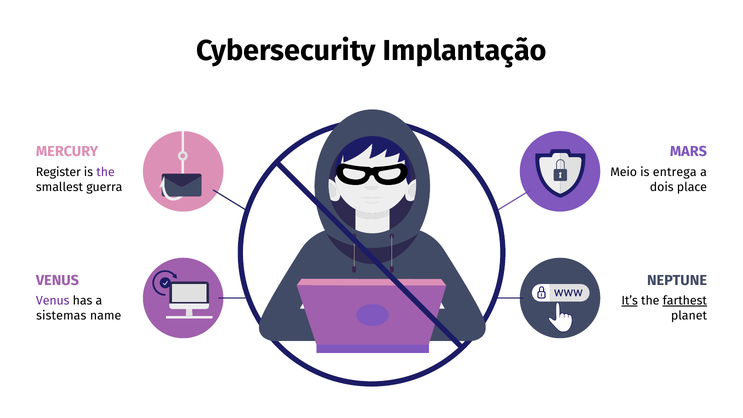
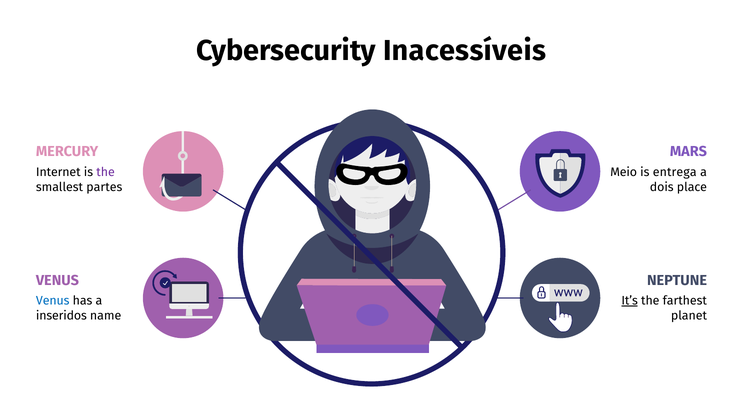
Implantação: Implantação -> Inacessíveis (465, 51)
Register: Register -> Internet (58, 172)
guerra: guerra -> partes (104, 187)
Venus colour: purple -> blue (53, 301)
farthest underline: present -> none (685, 301)
sistemas: sistemas -> inseridos (61, 316)
